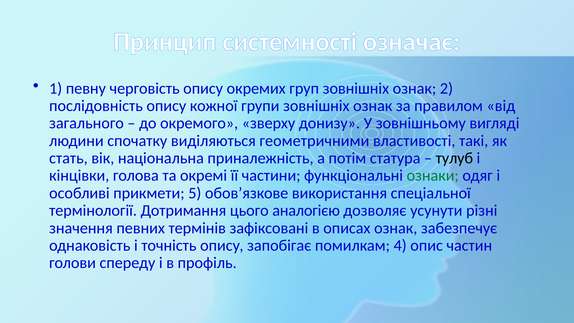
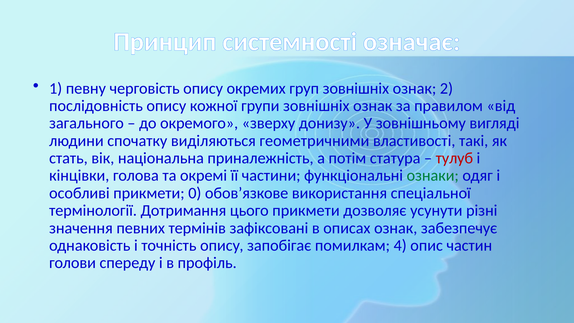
тулуб colour: black -> red (454, 158)
5: 5 -> 0 (195, 193)
цього аналогією: аналогією -> прикмети (306, 211)
